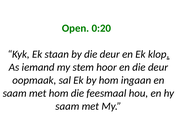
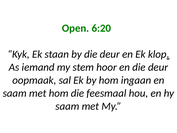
0:20: 0:20 -> 6:20 (101, 28)
